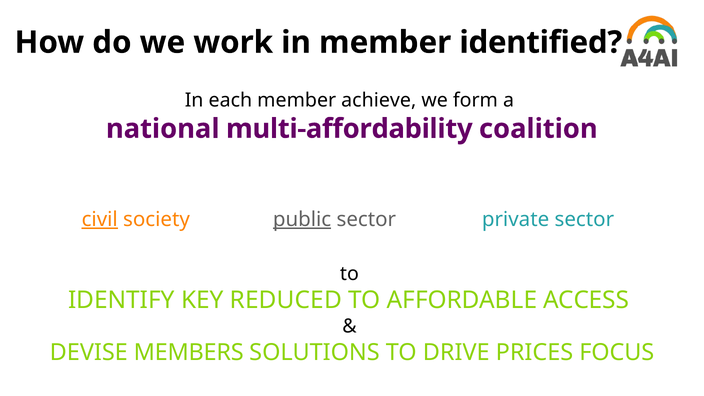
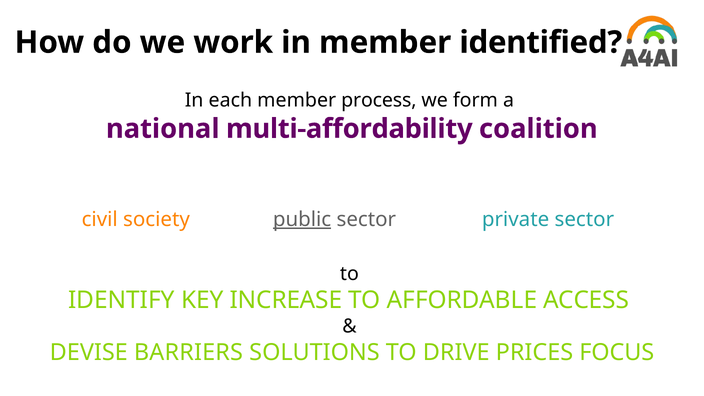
achieve: achieve -> process (379, 100)
civil underline: present -> none (100, 219)
REDUCED: REDUCED -> INCREASE (286, 300)
MEMBERS: MEMBERS -> BARRIERS (188, 352)
